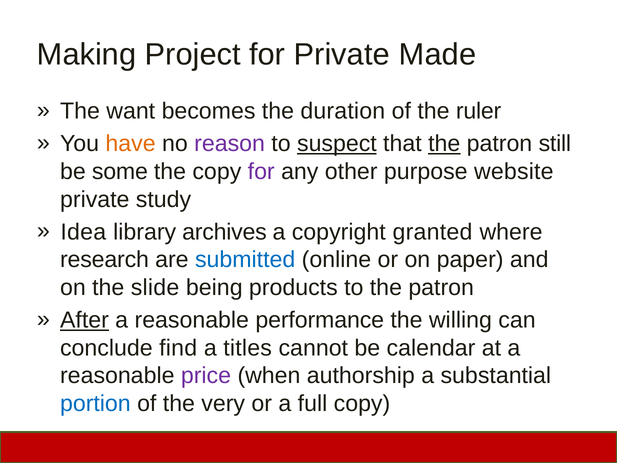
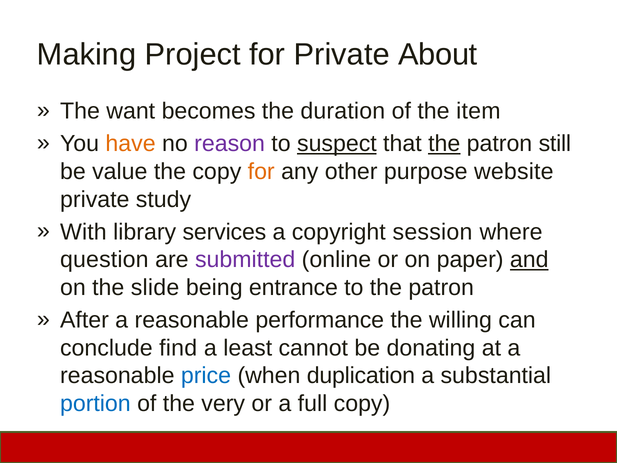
Made: Made -> About (438, 55)
ruler: ruler -> item (478, 111)
some: some -> value (120, 171)
for colour: purple -> orange (261, 171)
Idea: Idea -> With (83, 232)
archives: archives -> services (224, 232)
granted: granted -> session (433, 232)
research: research -> question (104, 260)
submitted colour: blue -> purple (245, 260)
and underline: none -> present (529, 260)
products: products -> entrance (293, 287)
After underline: present -> none (84, 320)
titles: titles -> least (248, 348)
calendar: calendar -> donating (431, 348)
price colour: purple -> blue (206, 376)
authorship: authorship -> duplication (361, 376)
